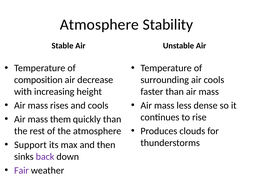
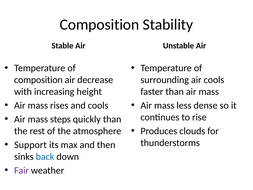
Atmosphere: Atmosphere -> Composition (99, 24)
them: them -> steps (60, 119)
back colour: purple -> blue (45, 156)
